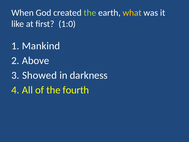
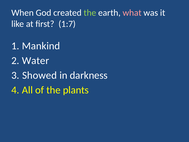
what colour: yellow -> pink (132, 13)
1:0: 1:0 -> 1:7 (67, 24)
Above: Above -> Water (36, 60)
fourth: fourth -> plants (76, 90)
